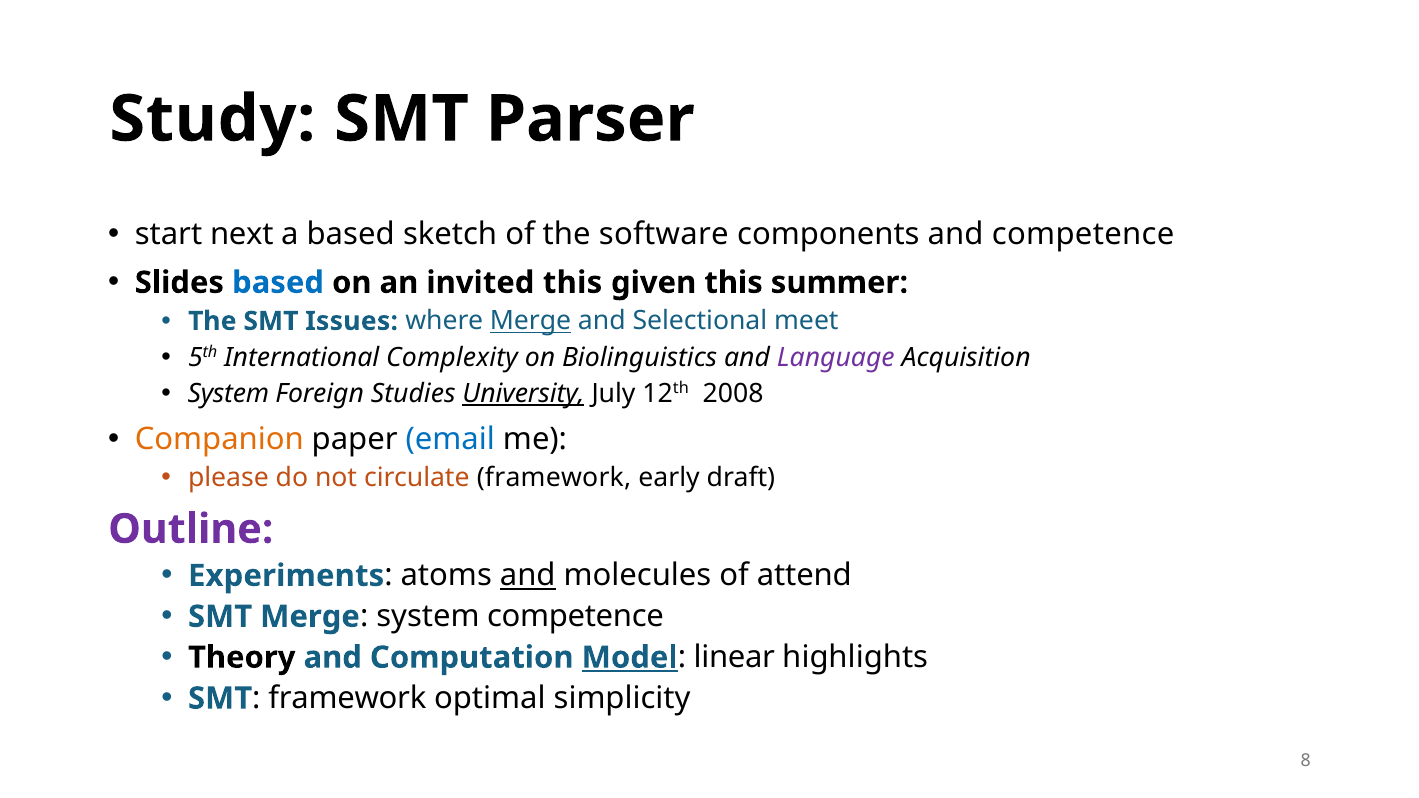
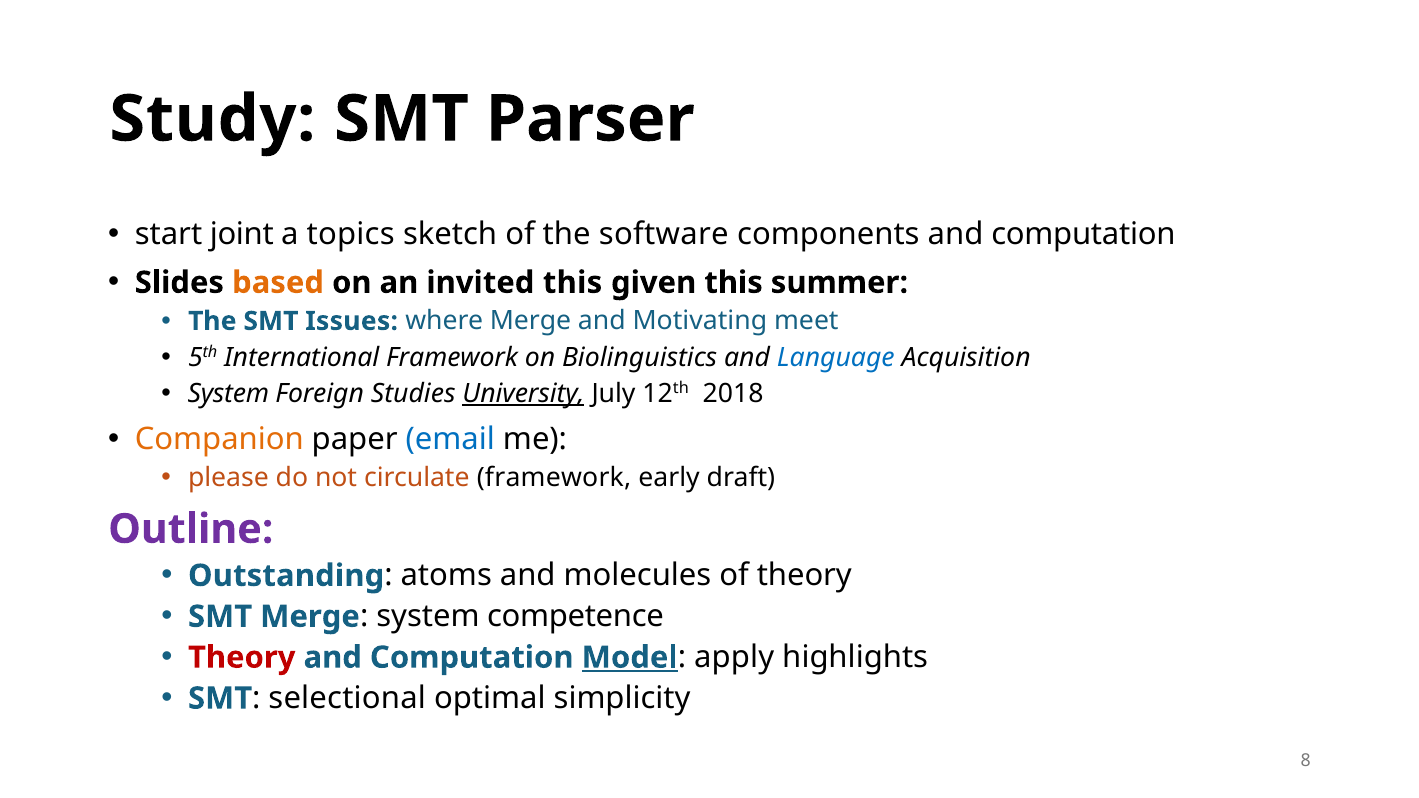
next: next -> joint (242, 234)
a based: based -> topics (351, 234)
components and competence: competence -> computation (1083, 234)
based colour: blue -> orange (278, 283)
Merge underline: present -> none (531, 321)
Selectional: Selectional -> Motivating (700, 321)
International Complexity: Complexity -> Framework (452, 357)
Language colour: purple -> blue (836, 357)
2008: 2008 -> 2018 (733, 393)
Experiments: Experiments -> Outstanding (286, 576)
and underline: present -> none (528, 576)
of attend: attend -> theory (804, 576)
Theory colour: black -> red (242, 658)
linear: linear -> apply (734, 658)
framework: framework -> selectional (347, 699)
